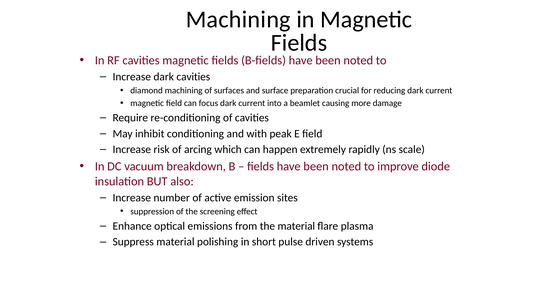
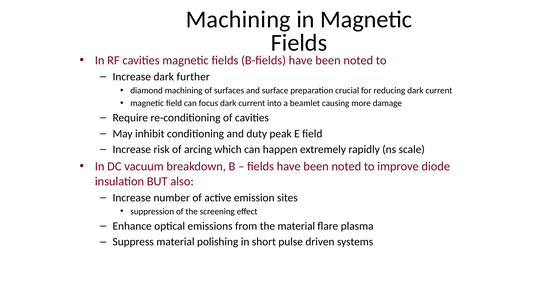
dark cavities: cavities -> further (193, 77)
with: with -> duty (257, 133)
